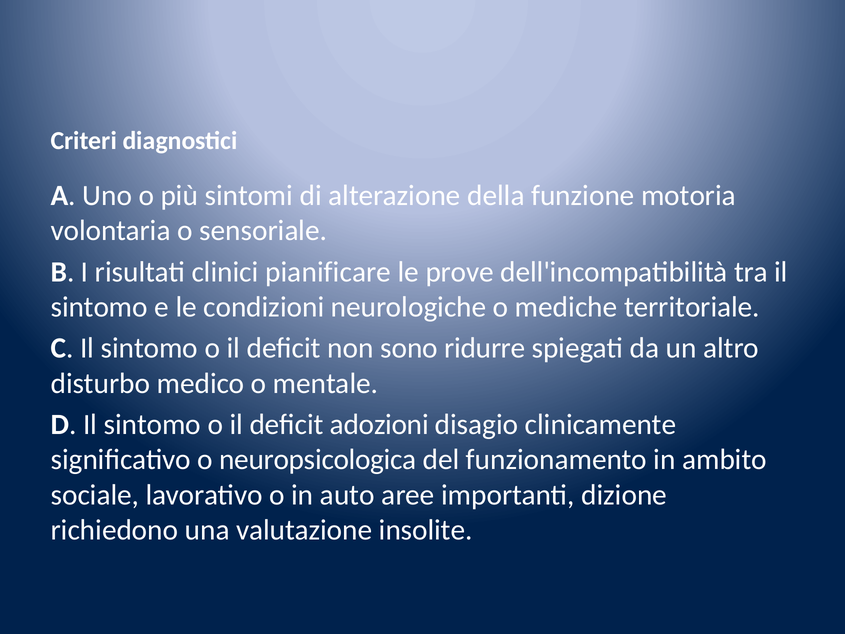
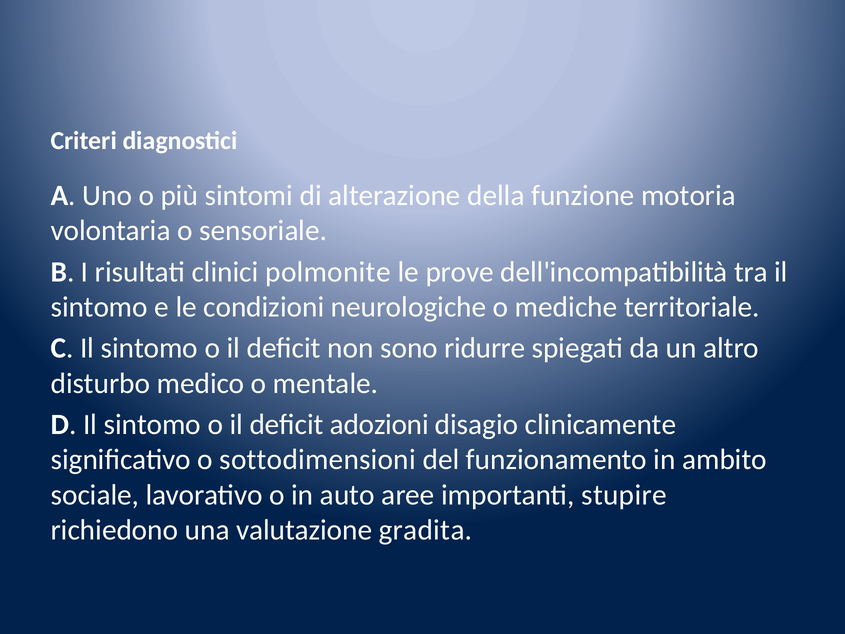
pianificare: pianificare -> polmonite (328, 272)
neuropsicologica: neuropsicologica -> sottodimensioni (318, 459)
dizione: dizione -> stupire (624, 495)
insolite: insolite -> gradita (426, 530)
